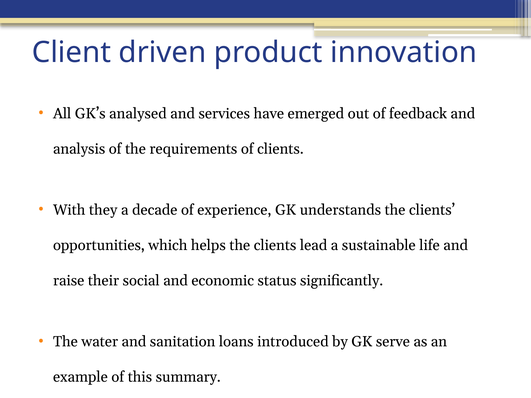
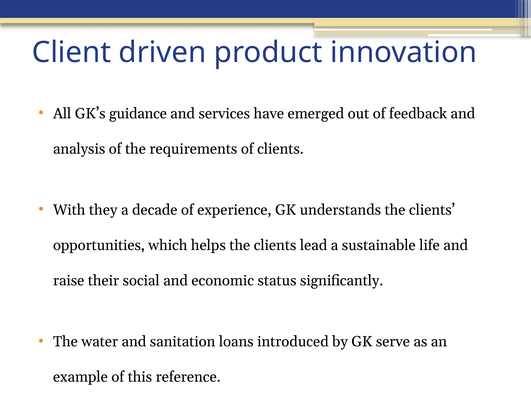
analysed: analysed -> guidance (138, 114)
summary: summary -> reference (188, 377)
